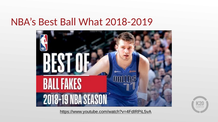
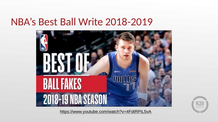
What: What -> Write (91, 22)
